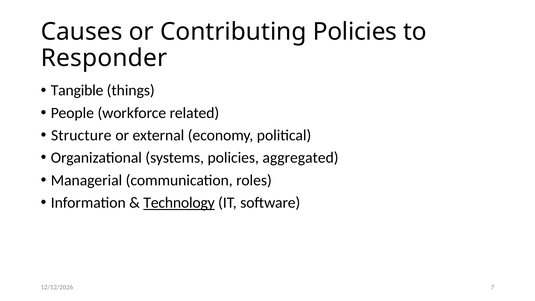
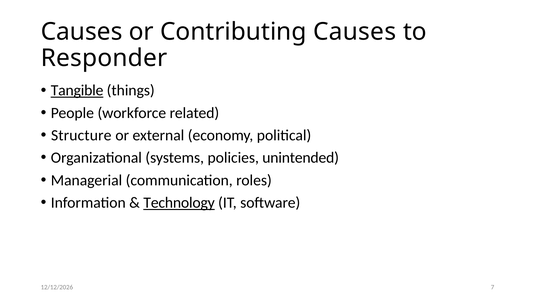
Contributing Policies: Policies -> Causes (355, 32)
Tangible underline: none -> present (77, 90)
aggregated: aggregated -> unintended (301, 158)
